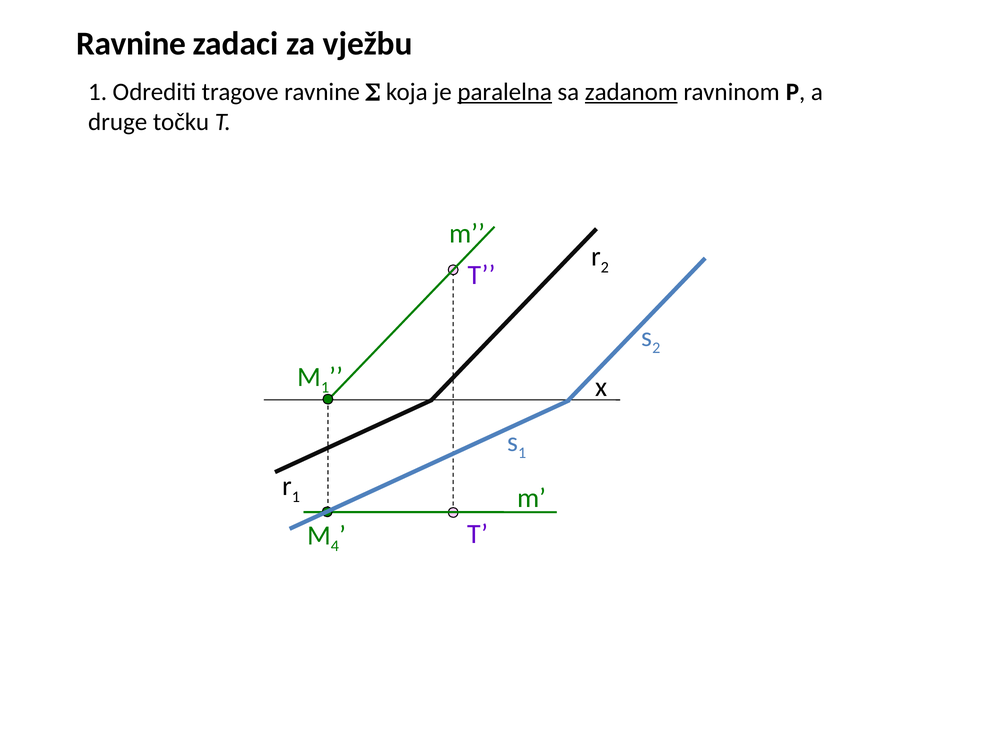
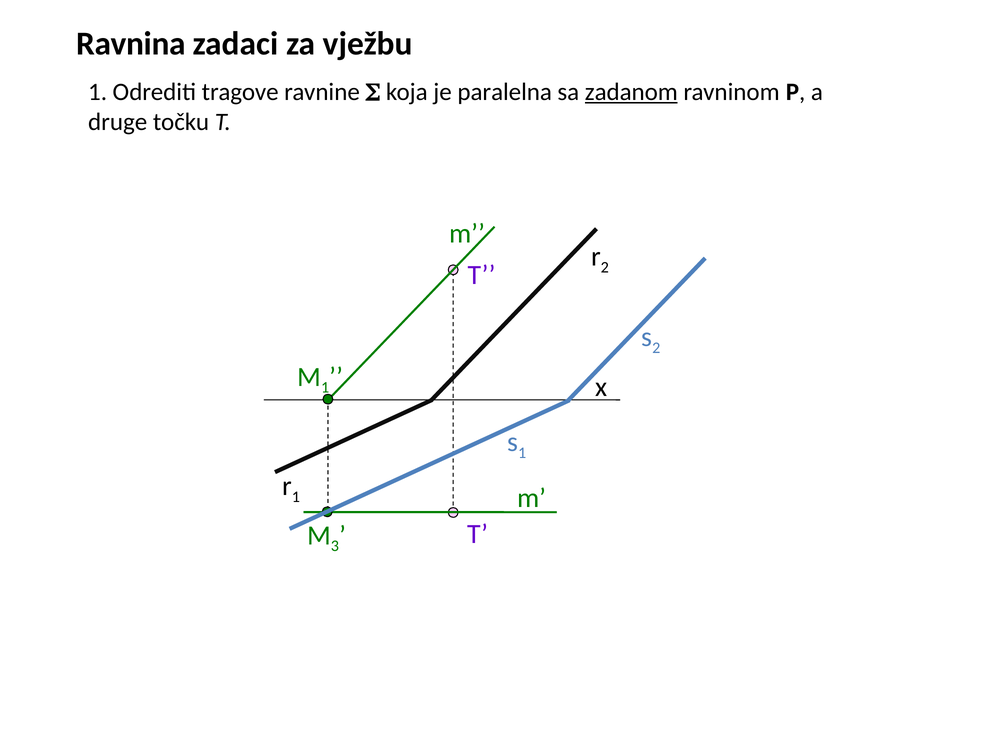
Ravnine: Ravnine -> Ravnina (131, 44)
paralelna underline: present -> none (505, 92)
4: 4 -> 3 (335, 547)
